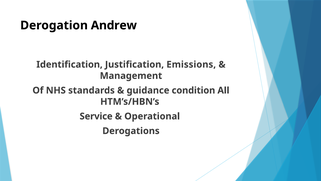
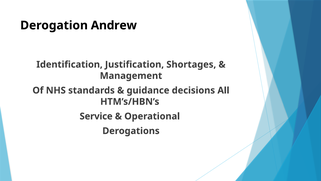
Emissions: Emissions -> Shortages (191, 64)
condition: condition -> decisions (193, 90)
